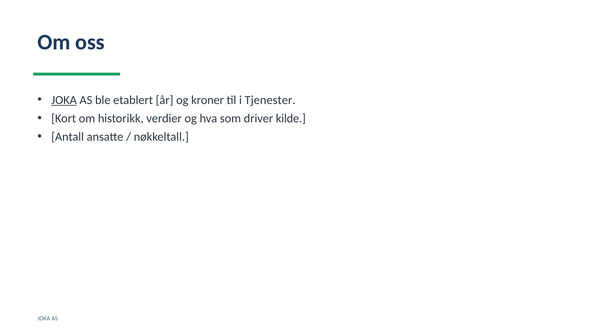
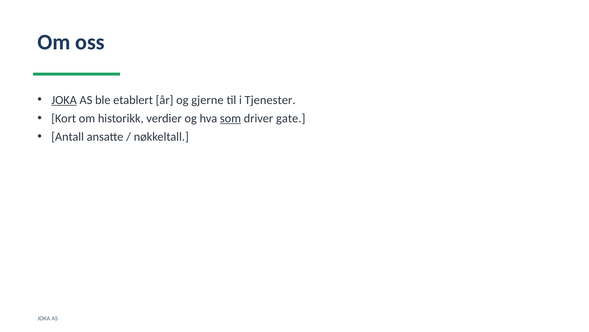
kroner: kroner -> gjerne (207, 100)
som underline: none -> present (230, 118)
kilde: kilde -> gate (291, 118)
